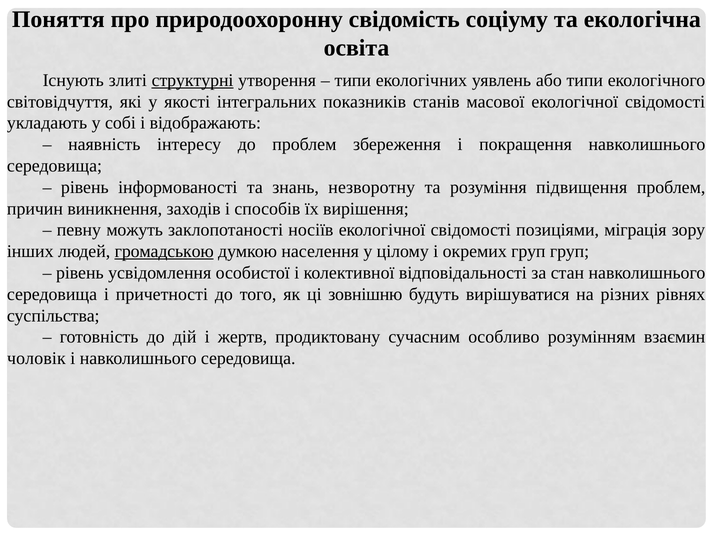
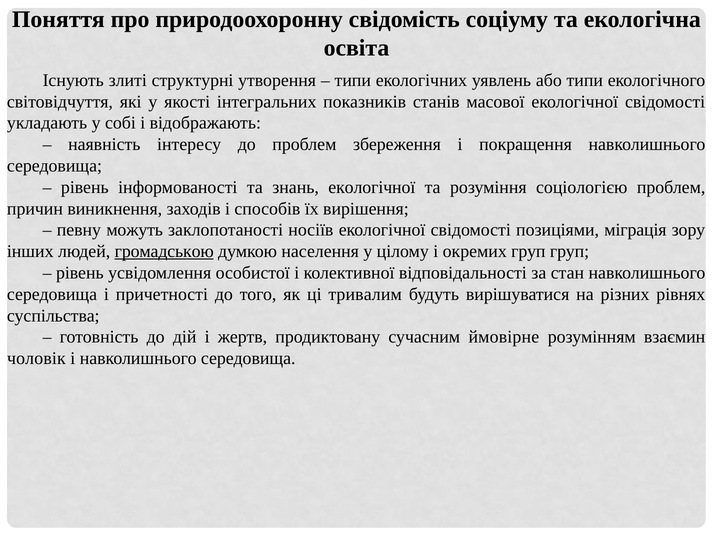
структурні underline: present -> none (193, 80)
знань незворотну: незворотну -> екологічної (372, 187)
підвищення: підвищення -> соціологією (582, 187)
зовнішню: зовнішню -> тривалим (365, 294)
особливо: особливо -> ймовірне (504, 337)
